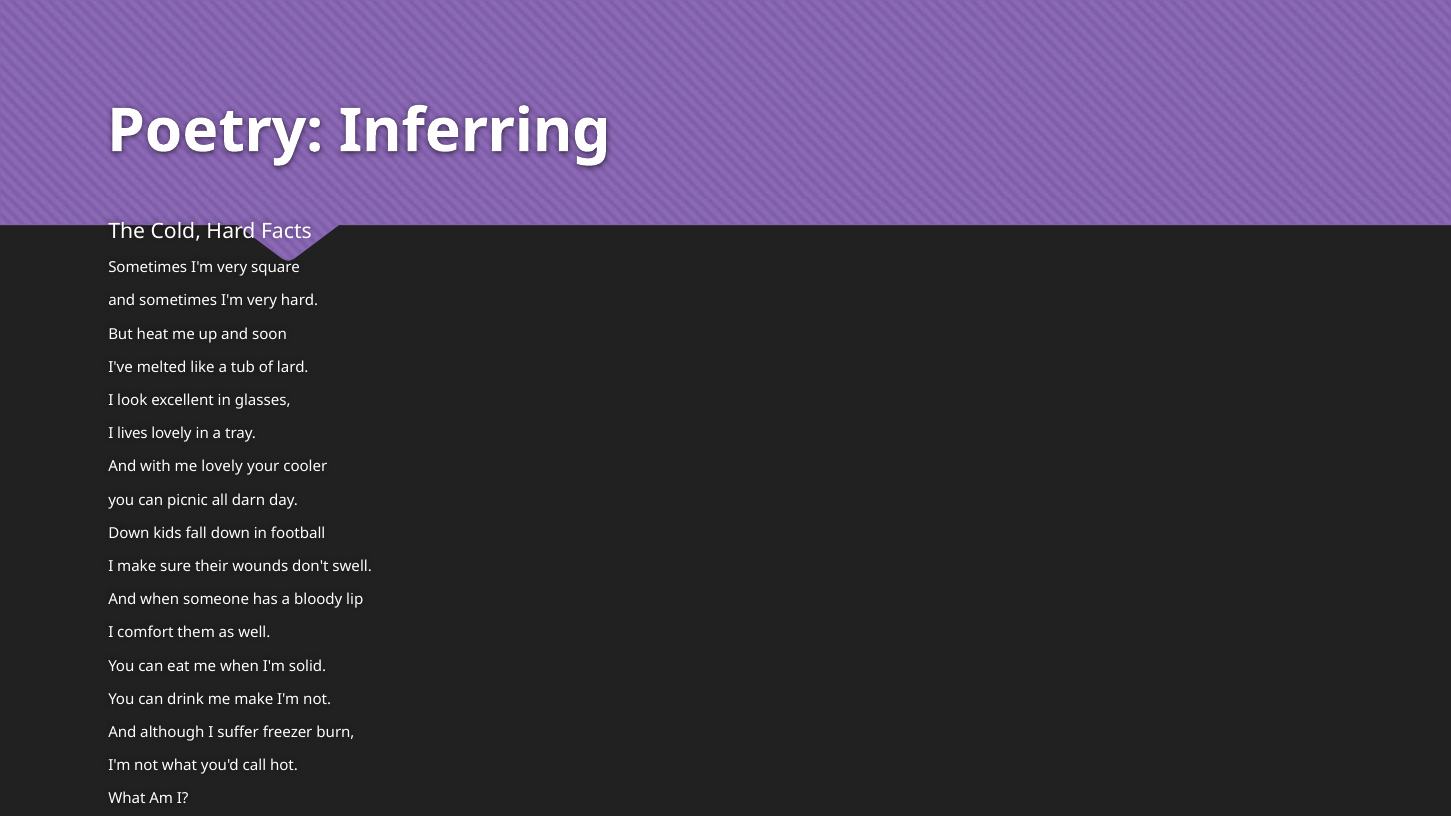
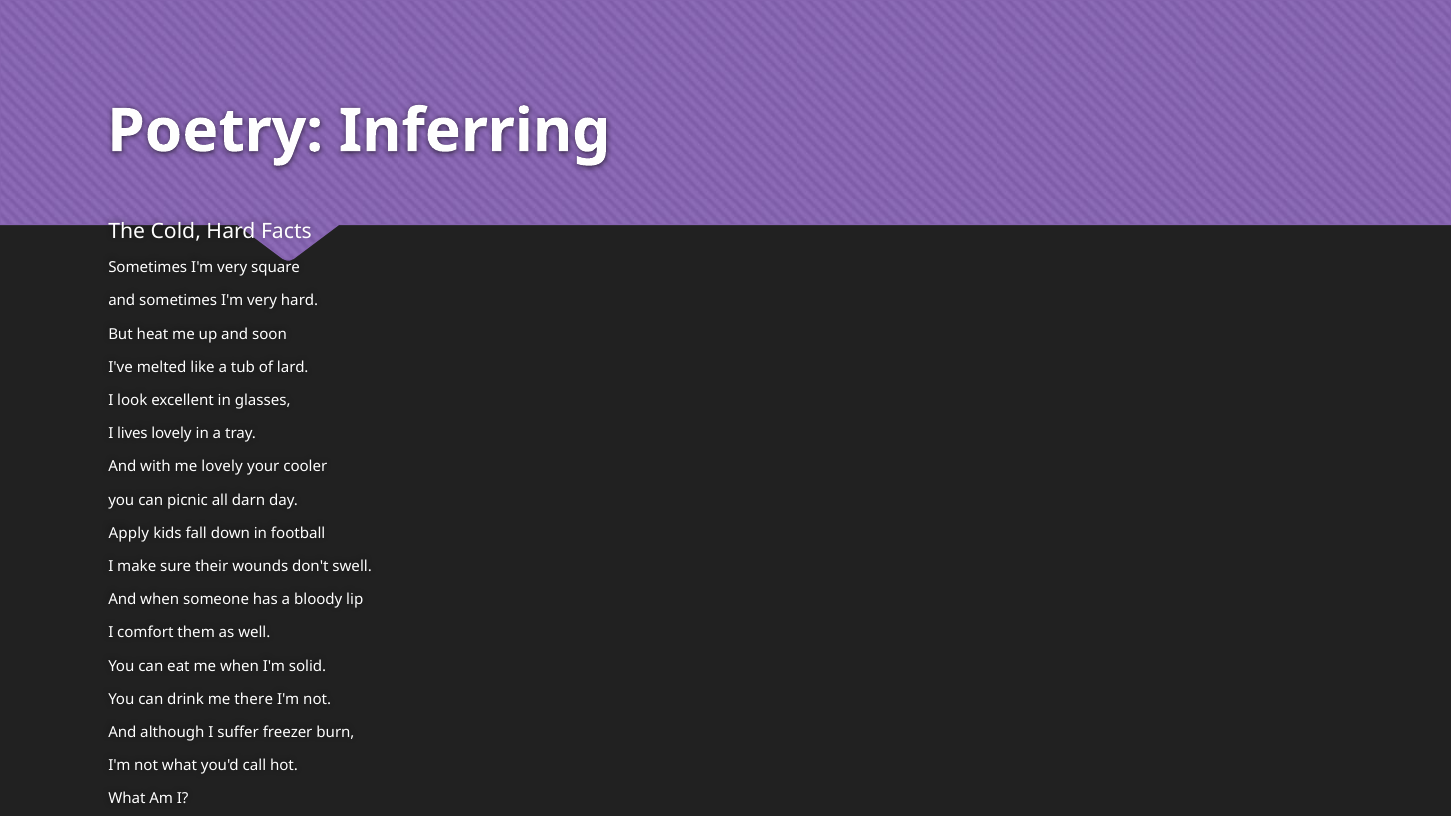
Down: Down -> Apply (129, 533)
me make: make -> there (254, 699)
